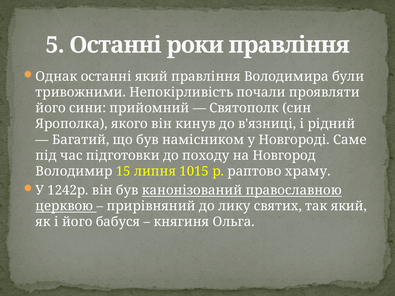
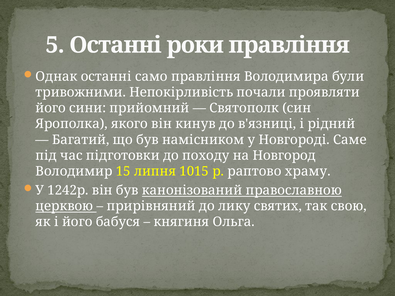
останні який: який -> само (151, 77)
так який: який -> свою (349, 206)
